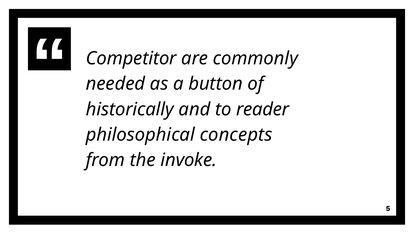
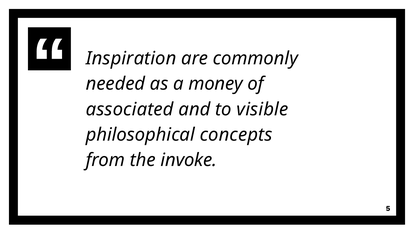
Competitor: Competitor -> Inspiration (131, 58)
button: button -> money (216, 84)
historically: historically -> associated (130, 109)
reader: reader -> visible (262, 109)
